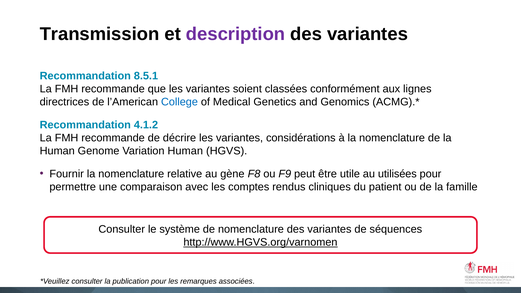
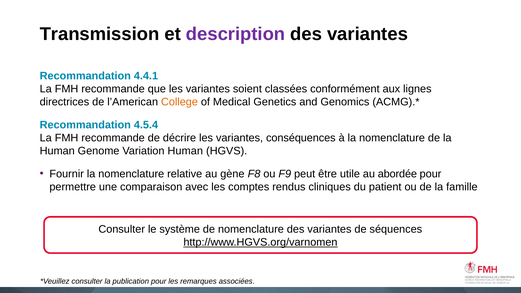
8.5.1: 8.5.1 -> 4.4.1 (146, 76)
College colour: blue -> orange (179, 102)
4.1.2: 4.1.2 -> 4.5.4 (146, 125)
considérations: considérations -> conséquences (301, 138)
utilisées: utilisées -> abordée (397, 174)
